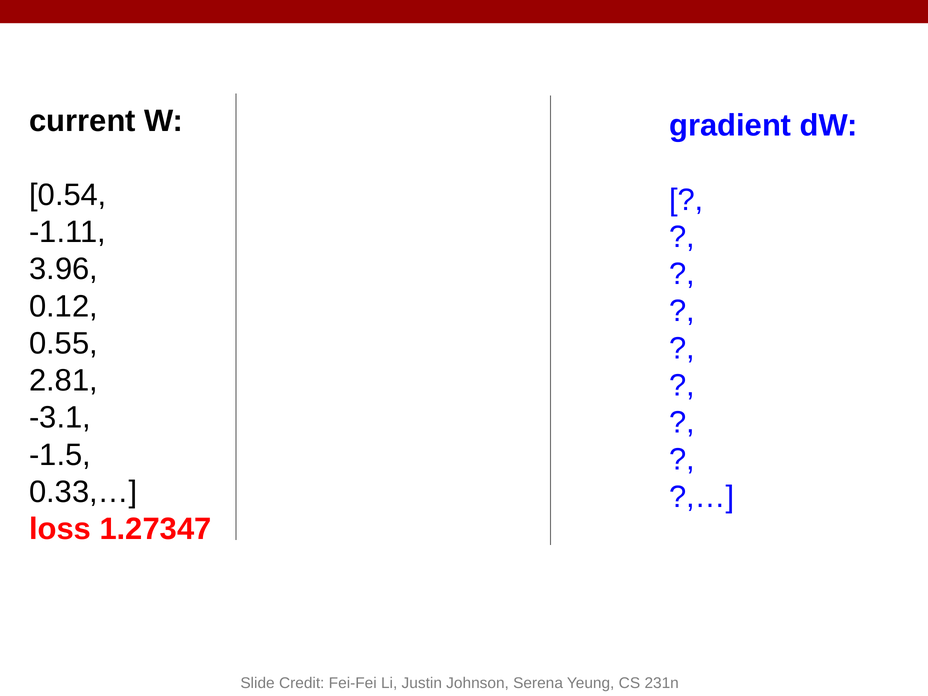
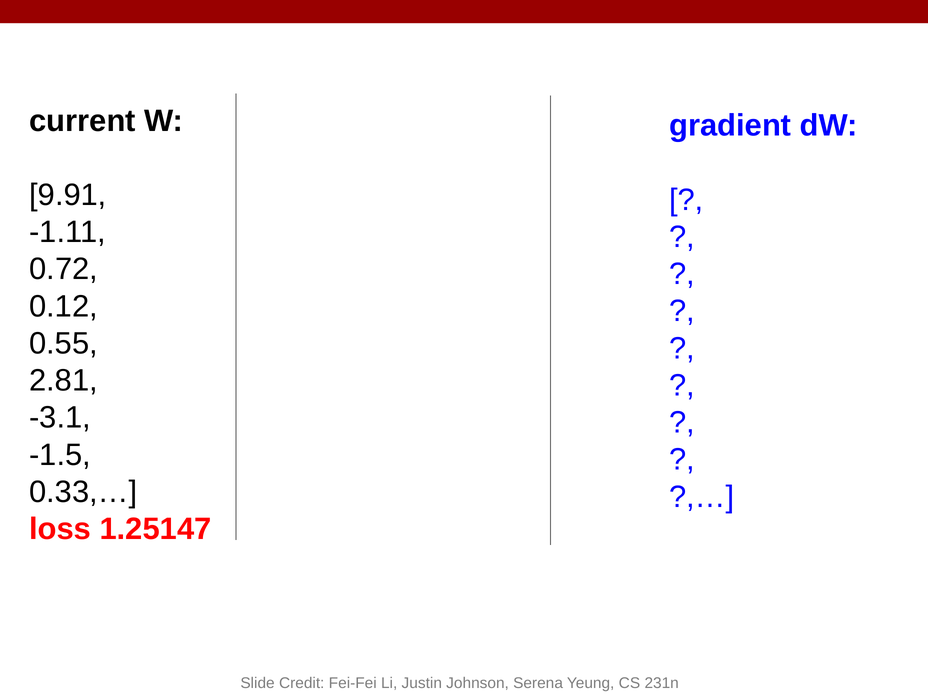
0.54: 0.54 -> 9.91 (68, 195)
3.96: 3.96 -> 0.72 (64, 269)
1.27347: 1.27347 -> 1.25147 (156, 529)
